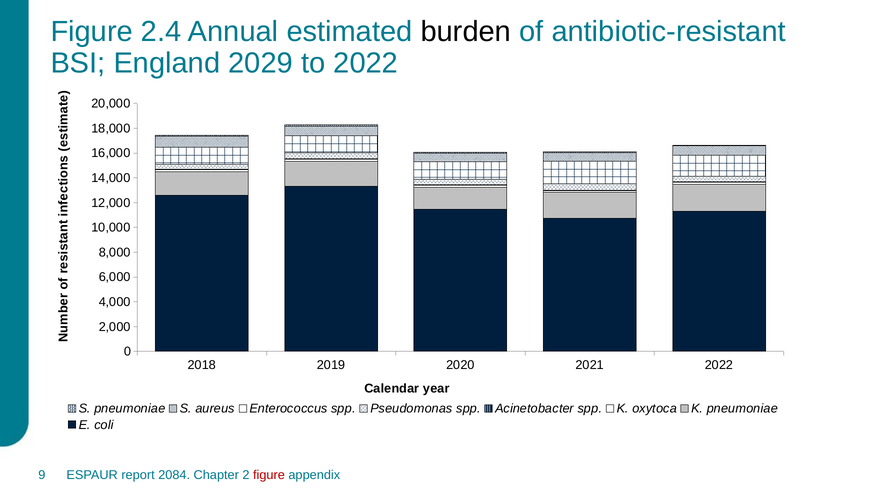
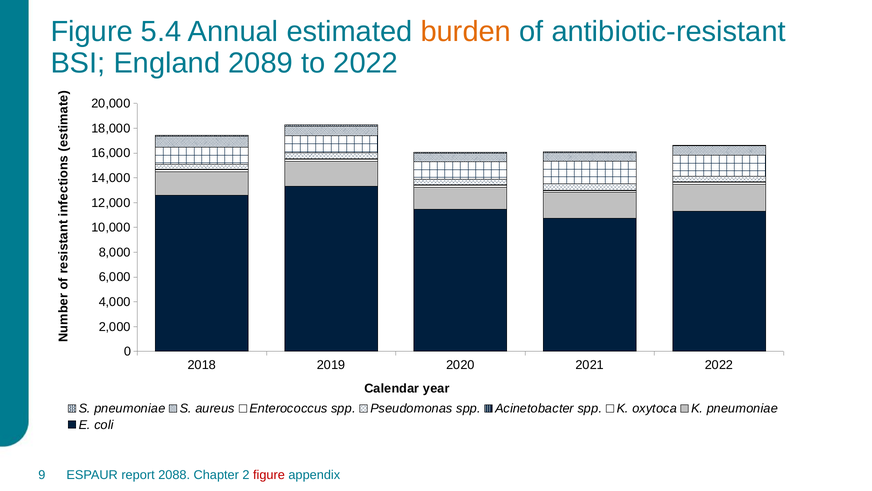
2.4: 2.4 -> 5.4 (161, 32)
burden colour: black -> orange (466, 32)
2029: 2029 -> 2089 (261, 63)
2084: 2084 -> 2088 (174, 474)
